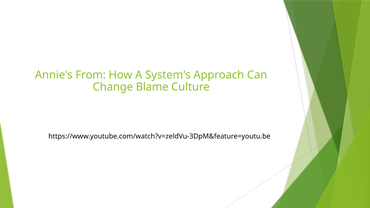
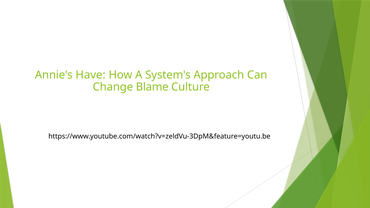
From: From -> Have (91, 75)
